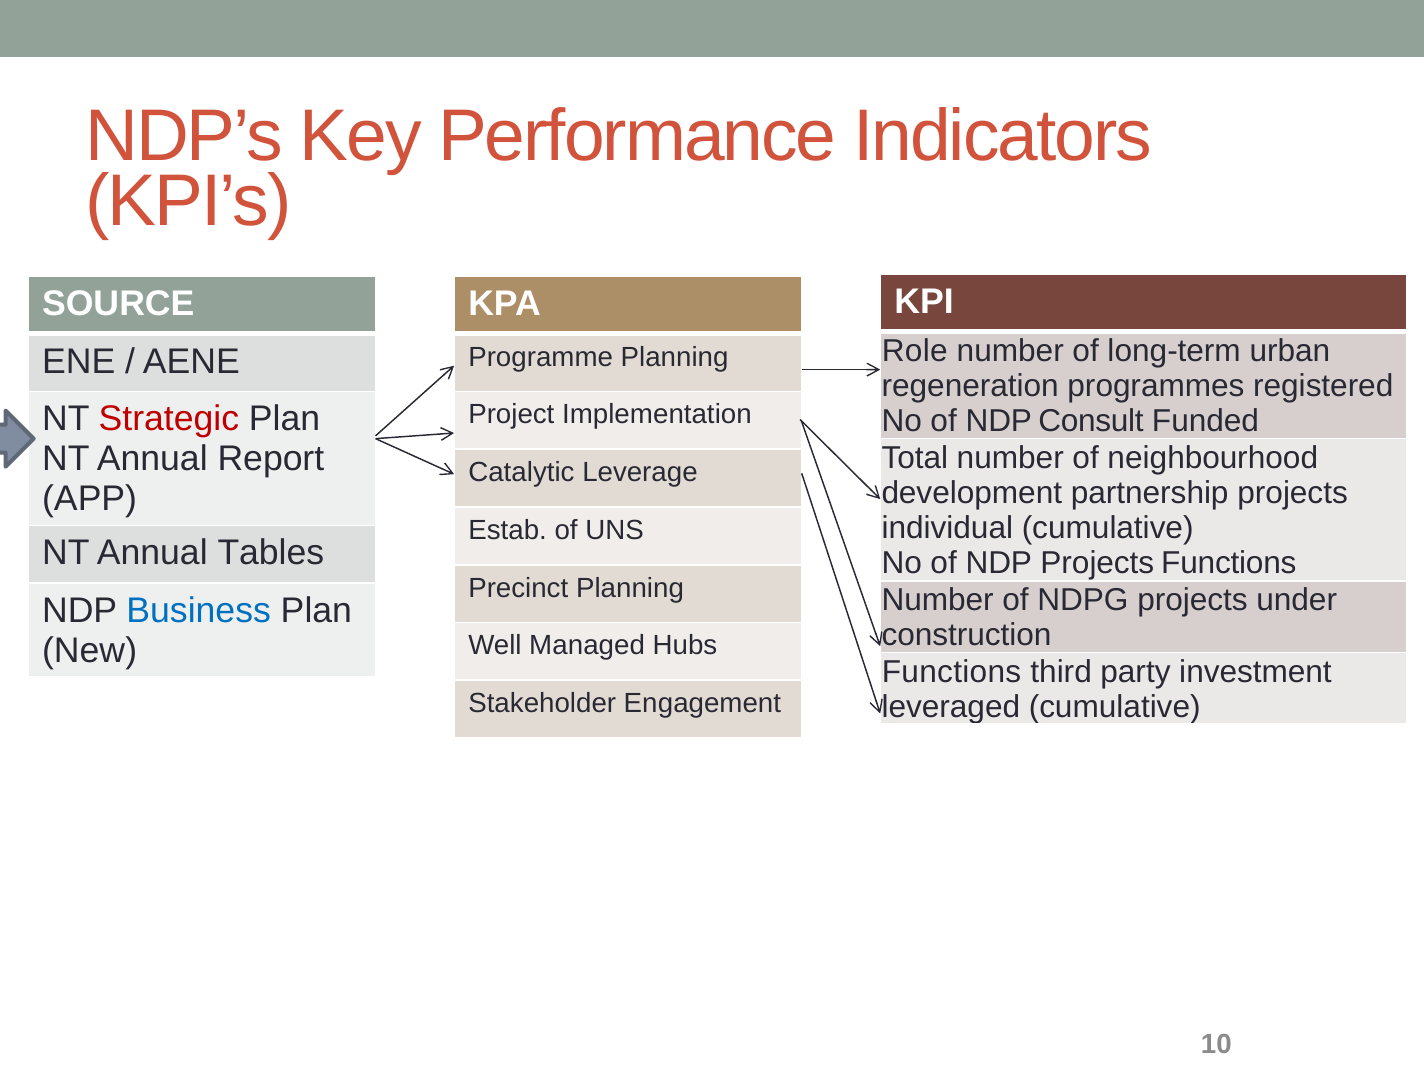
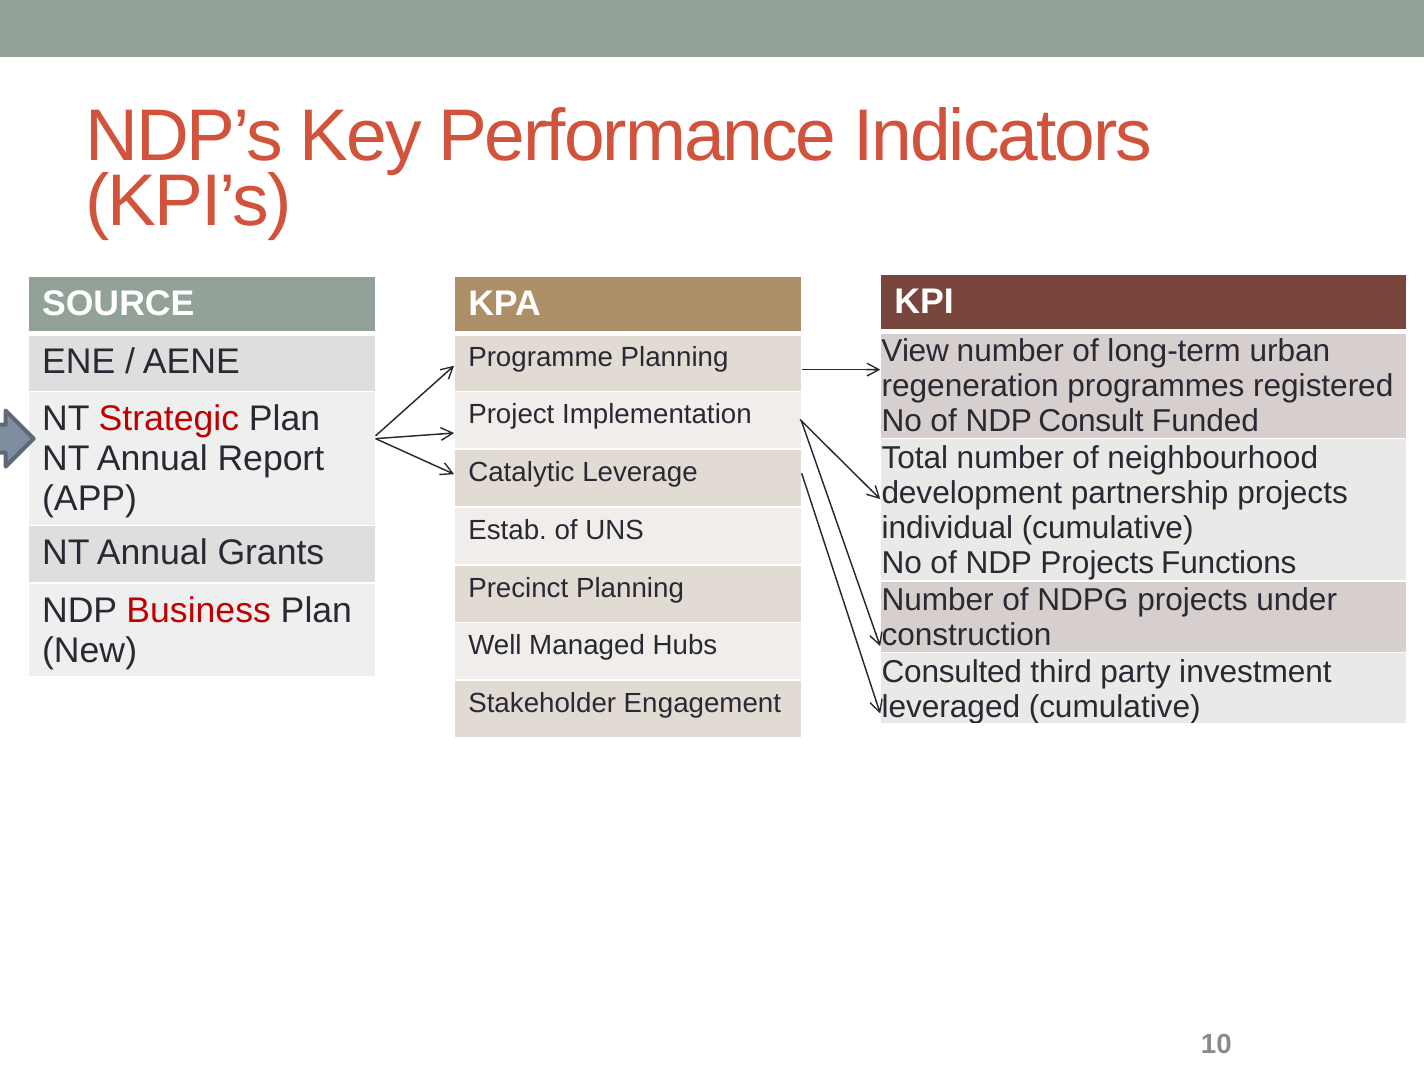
Role: Role -> View (915, 351)
Tables: Tables -> Grants (271, 553)
Business colour: blue -> red (199, 611)
Functions: Functions -> Consulted (952, 672)
